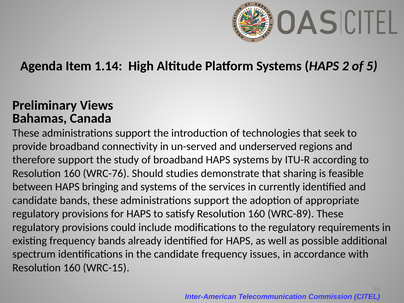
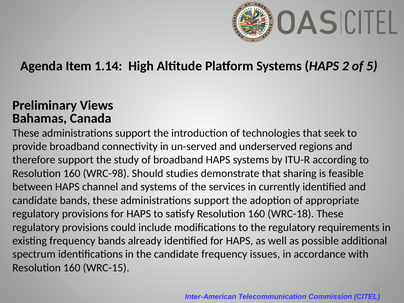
WRC-76: WRC-76 -> WRC-98 (106, 173)
bringing: bringing -> channel (100, 187)
WRC-89: WRC-89 -> WRC-18 (291, 214)
